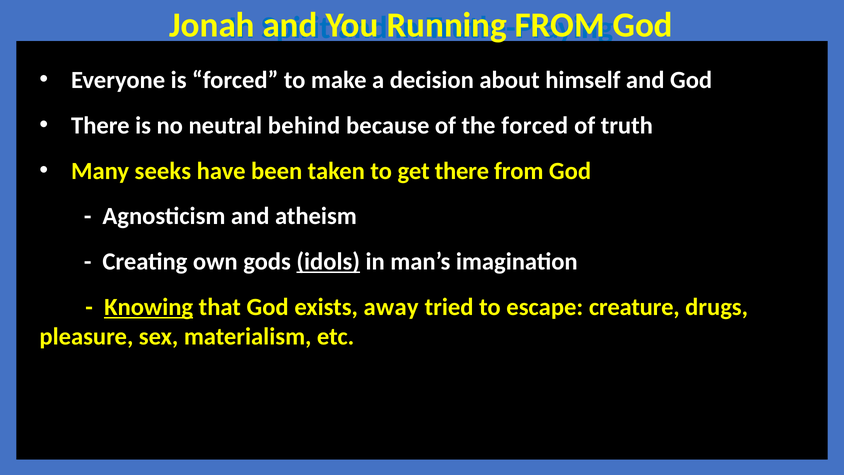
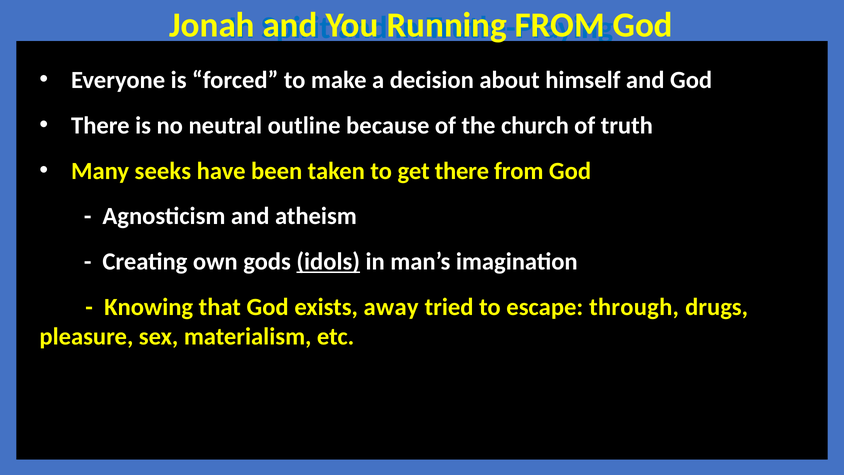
behind: behind -> outline (304, 125)
the forced: forced -> church (535, 125)
Knowing underline: present -> none (149, 307)
creature: creature -> through (634, 307)
